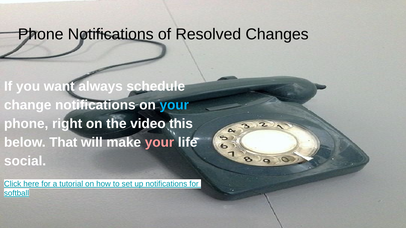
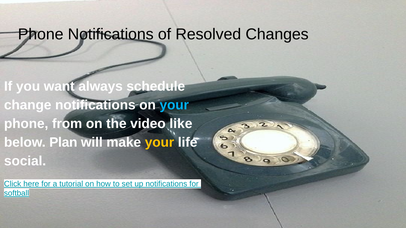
right: right -> from (67, 124)
this: this -> like (181, 124)
That: That -> Plan (63, 143)
your colour: pink -> yellow (159, 143)
